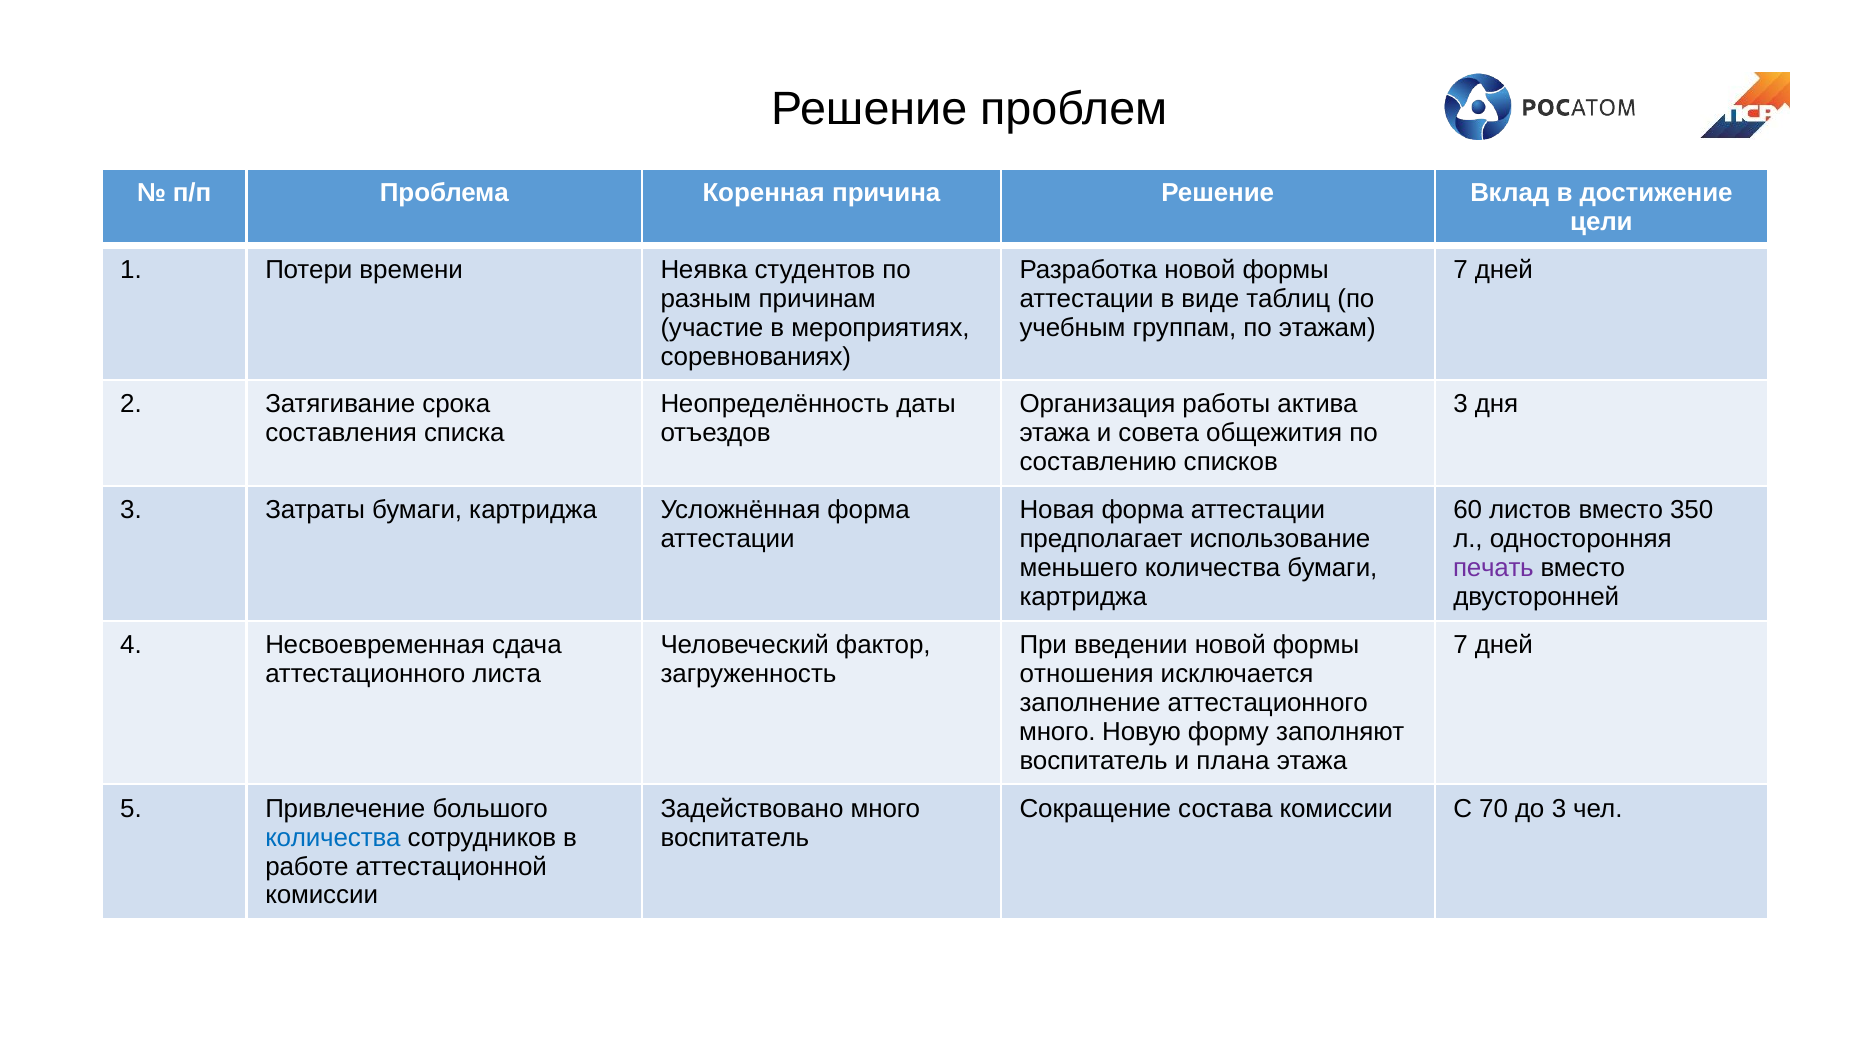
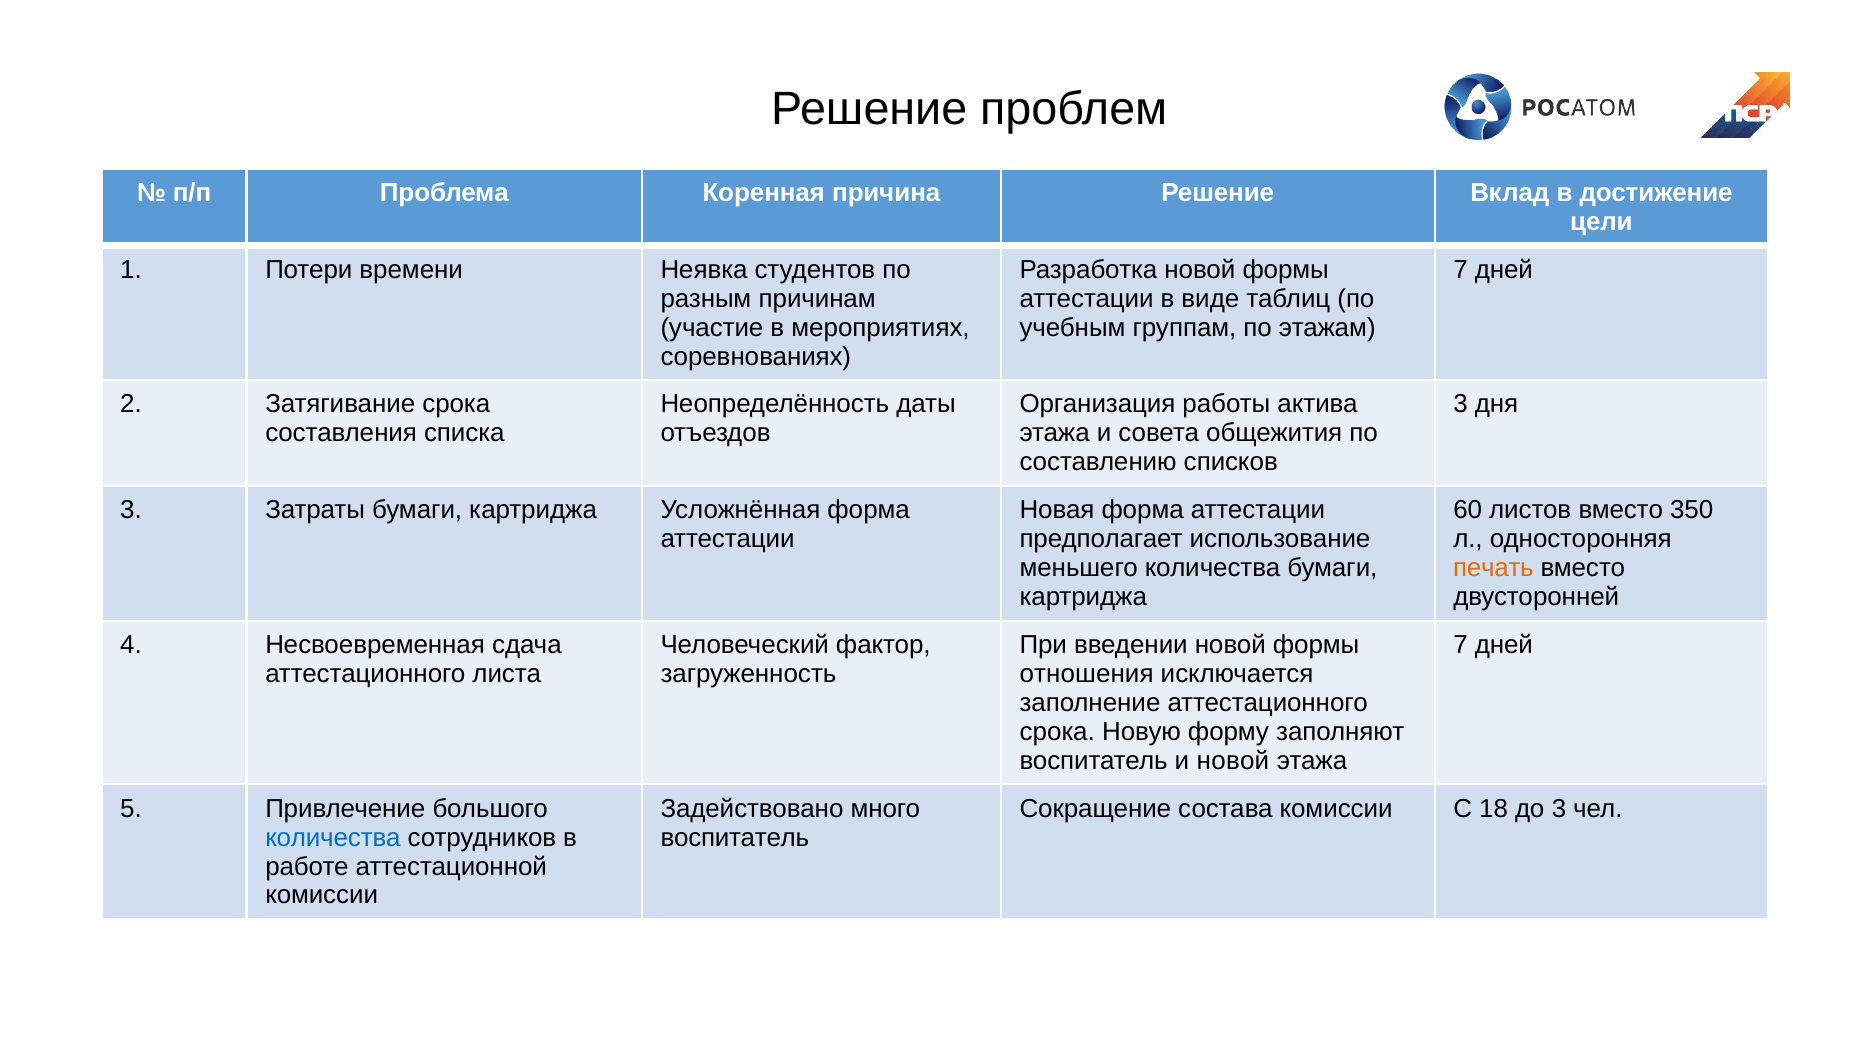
печать colour: purple -> orange (1493, 568)
много: много -> срока (1057, 732)
и плана: плана -> новой (1233, 761)
70: 70 -> 18 (1494, 808)
